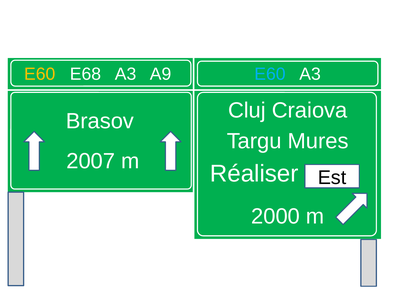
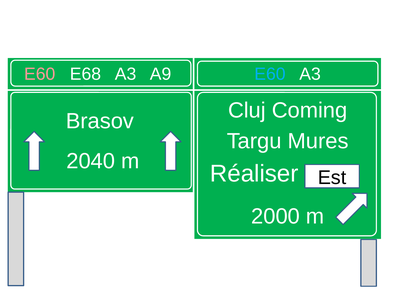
E60 colour: yellow -> pink (40, 74)
Craiova: Craiova -> Coming (310, 110)
2007: 2007 -> 2040 (91, 161)
